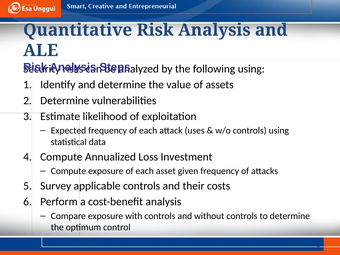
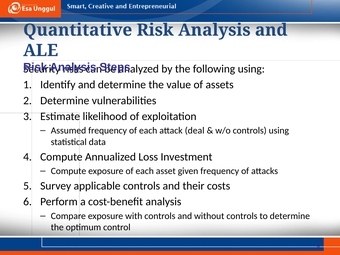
Expected: Expected -> Assumed (68, 131)
uses: uses -> deal (195, 131)
